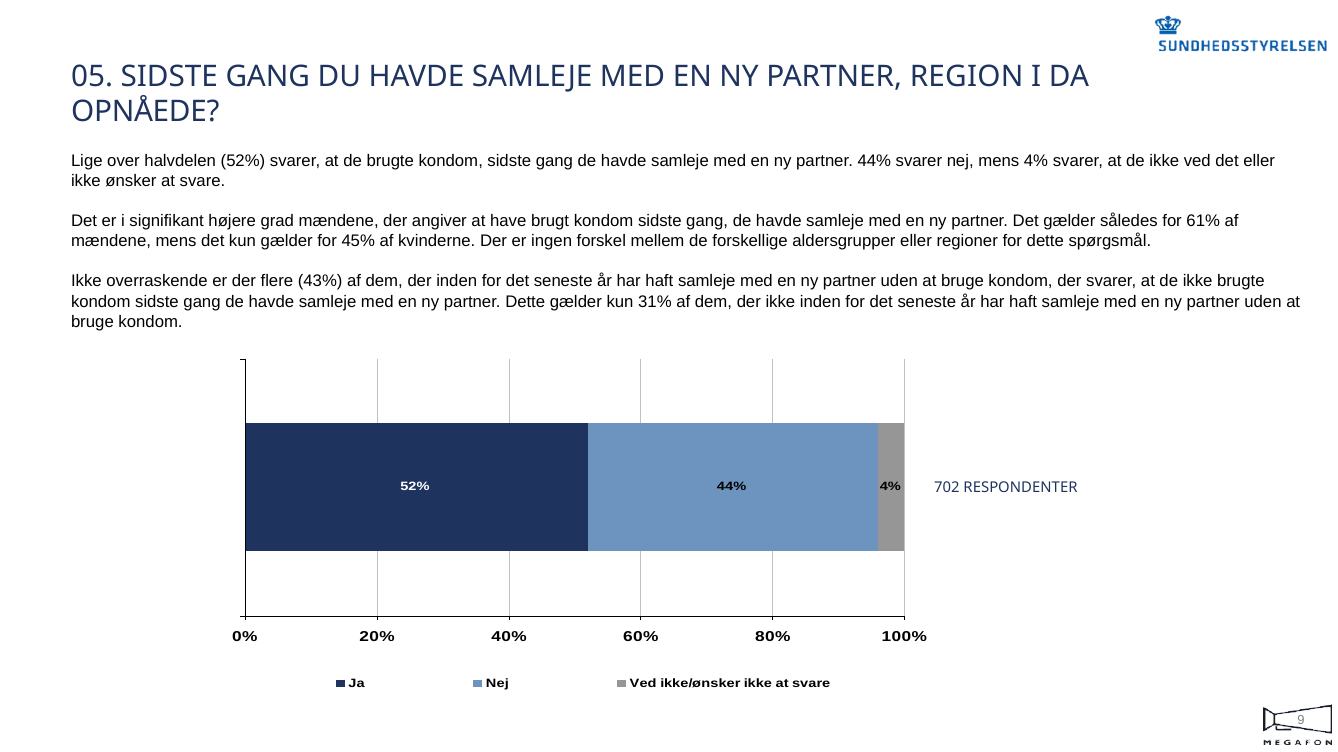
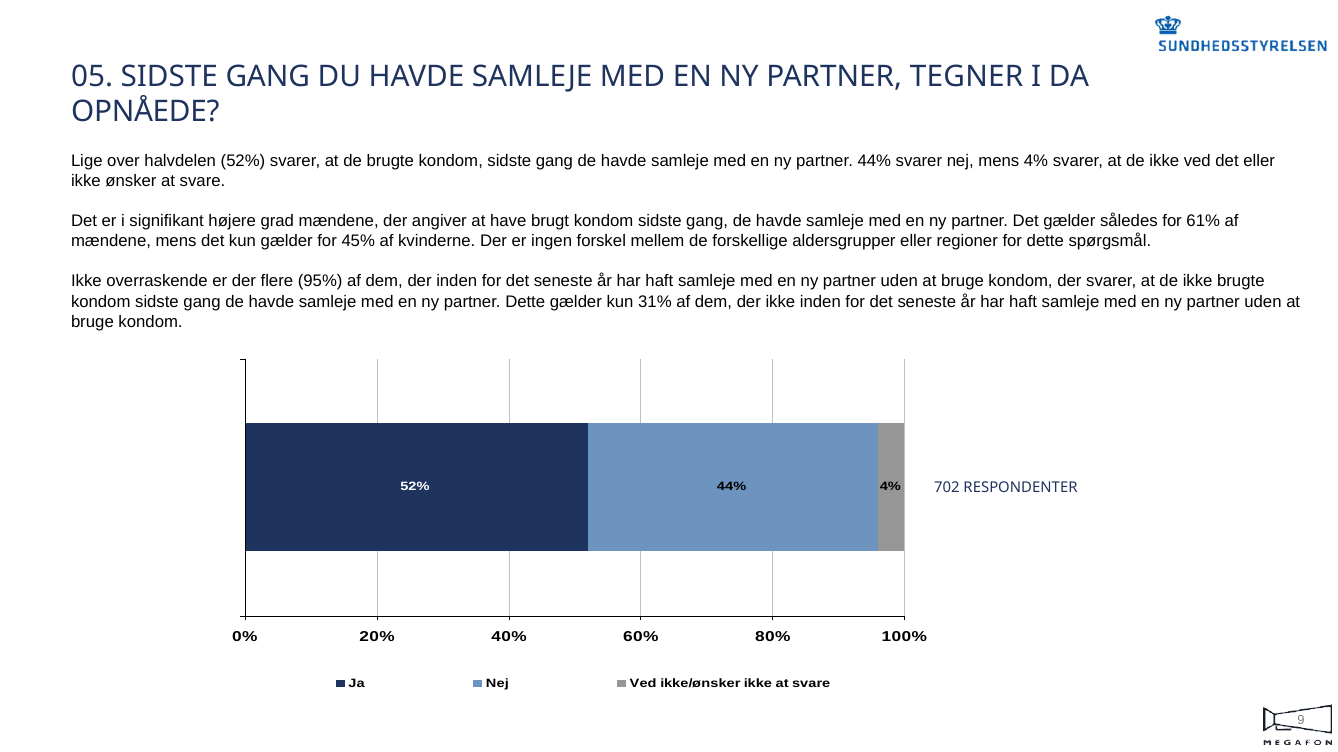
REGION: REGION -> TEGNER (967, 77)
43%: 43% -> 95% (320, 282)
